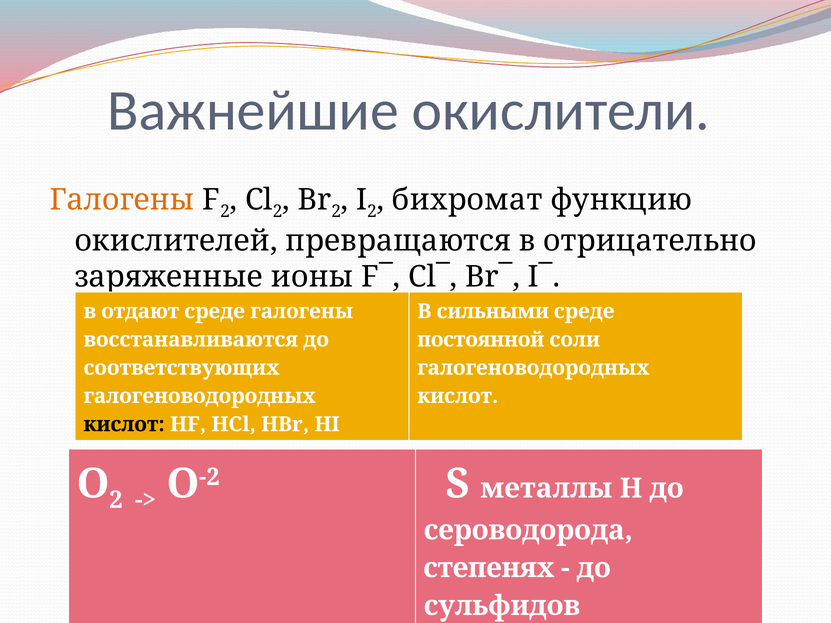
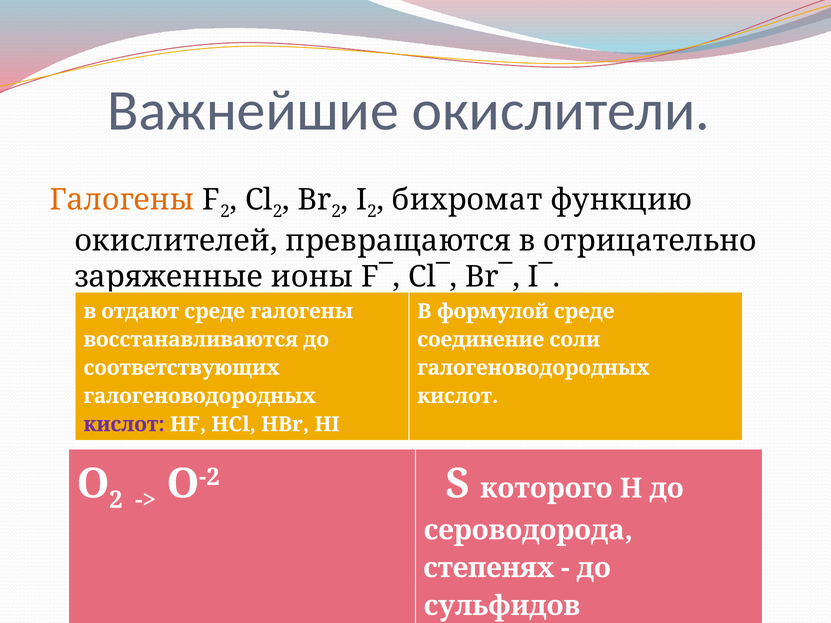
сильными: сильными -> формулой (493, 311)
постоянной: постоянной -> соединение (481, 340)
кислот colour: black -> purple (124, 425)
металлы: металлы -> которого (546, 489)
